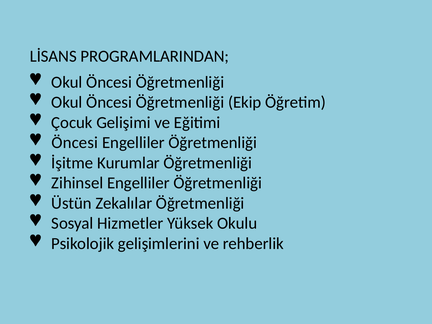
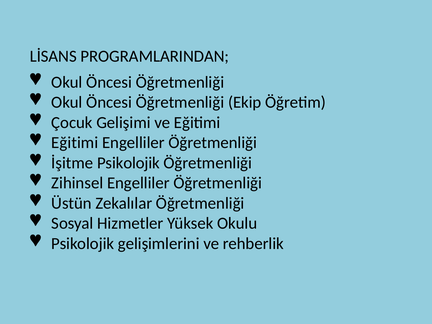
Öncesi: Öncesi -> Eğitimi (75, 143)
İşitme Kurumlar: Kurumlar -> Psikolojik (128, 163)
